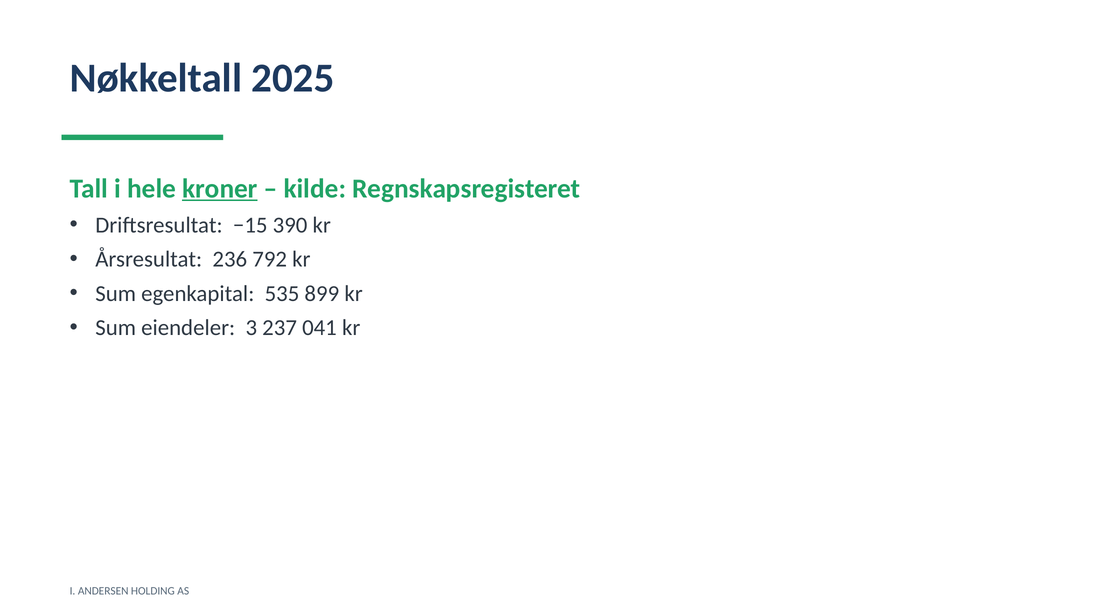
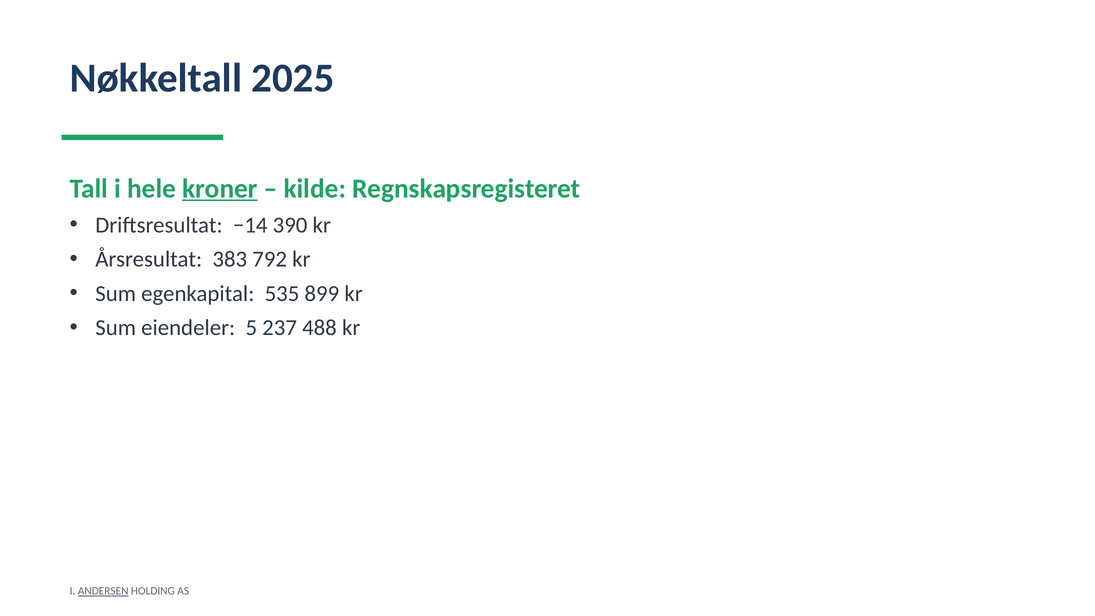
−15: −15 -> −14 (250, 225)
236: 236 -> 383 (230, 259)
3: 3 -> 5 (251, 328)
041: 041 -> 488 (319, 328)
ANDERSEN underline: none -> present (103, 591)
